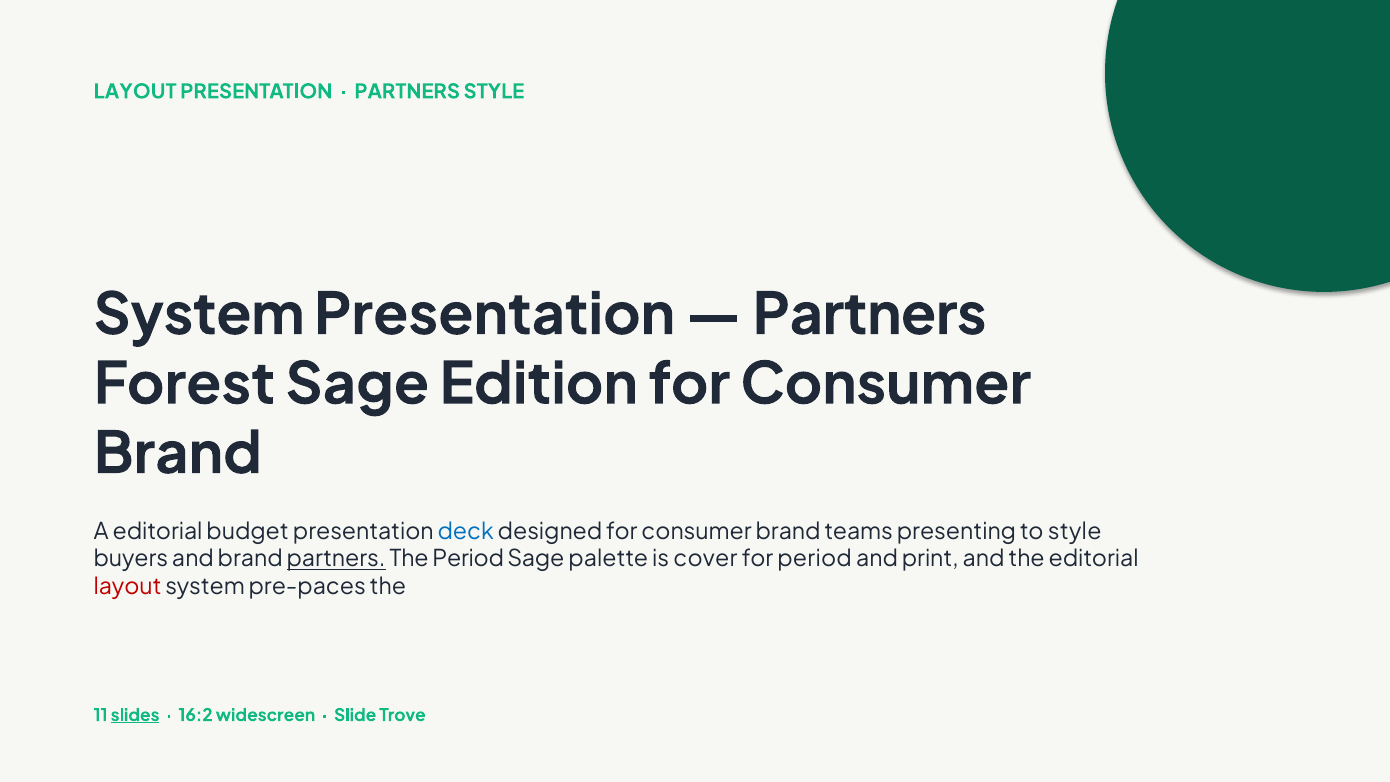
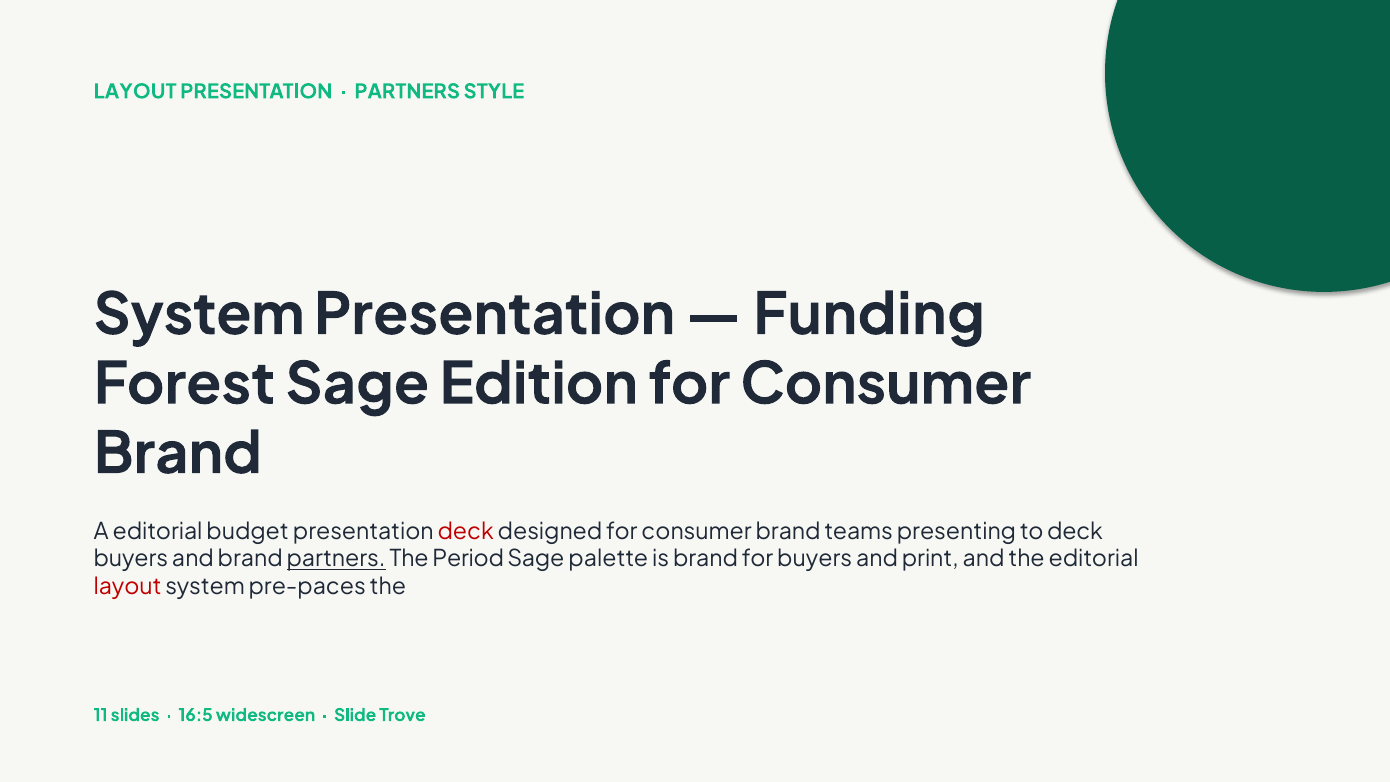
Partners: Partners -> Funding (869, 315)
deck colour: blue -> red (466, 531)
to style: style -> deck (1075, 531)
is cover: cover -> brand (706, 559)
for period: period -> buyers (815, 559)
slides underline: present -> none (135, 715)
16:2: 16:2 -> 16:5 (196, 715)
